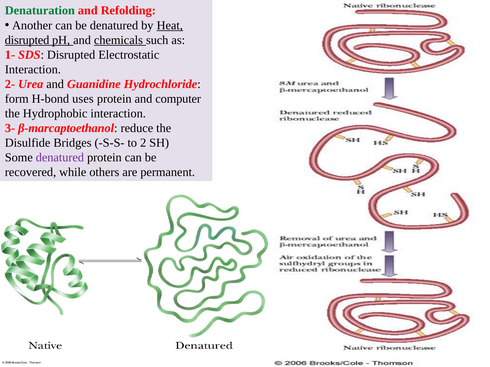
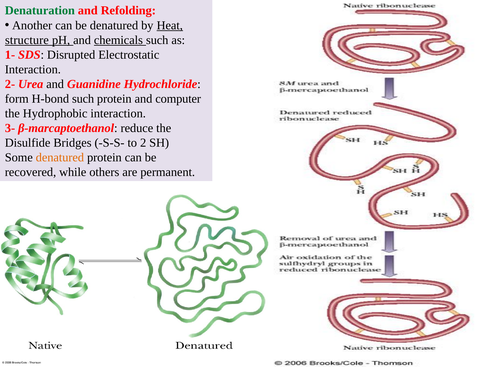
disrupted: disrupted -> structure (27, 40)
H-bond uses: uses -> such (83, 99)
denatured colour: purple -> orange (60, 158)
